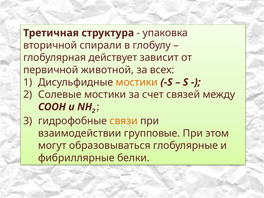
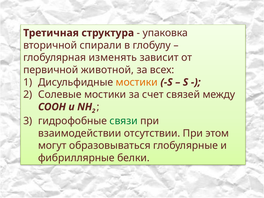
действует: действует -> изменять (113, 58)
связи colour: orange -> green (124, 121)
групповые: групповые -> отсутствии (152, 133)
